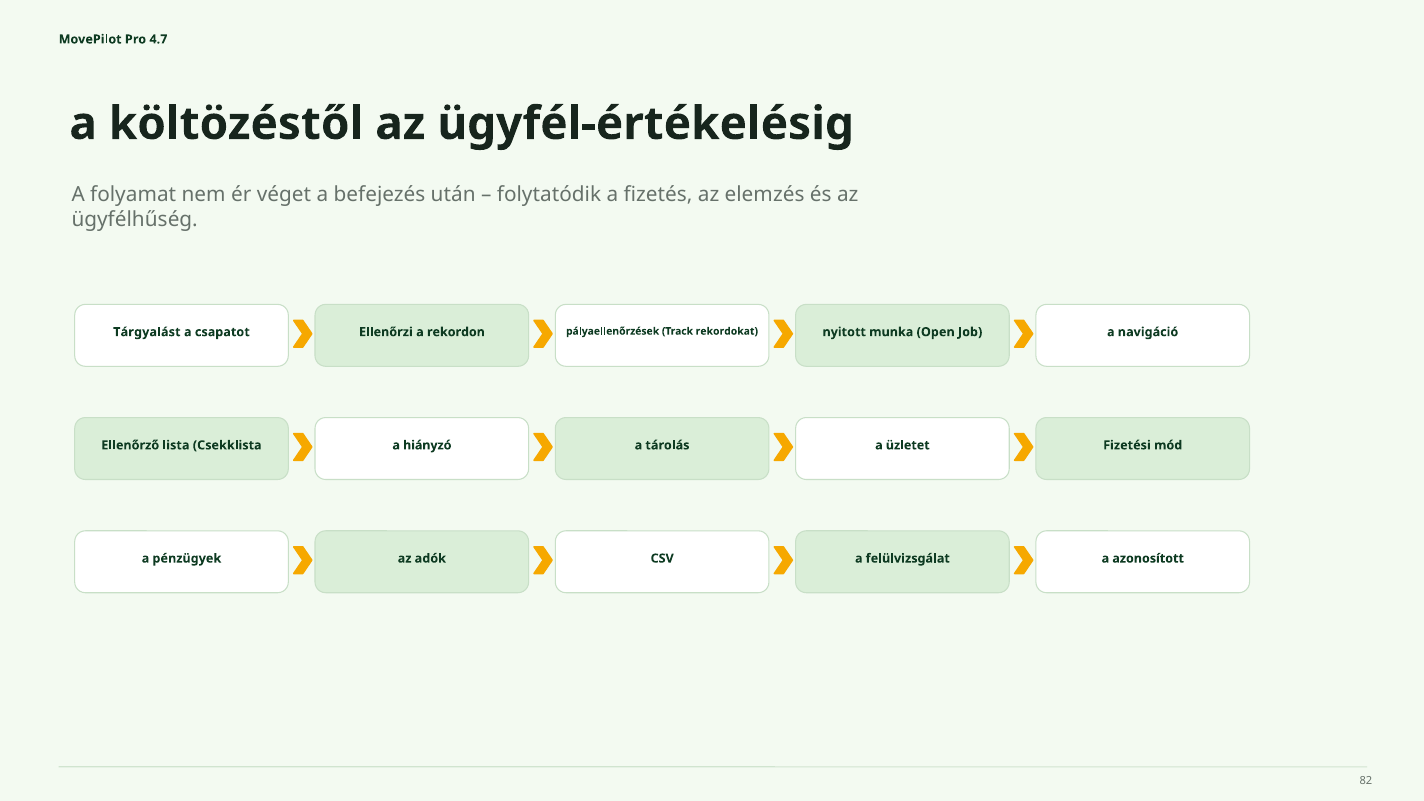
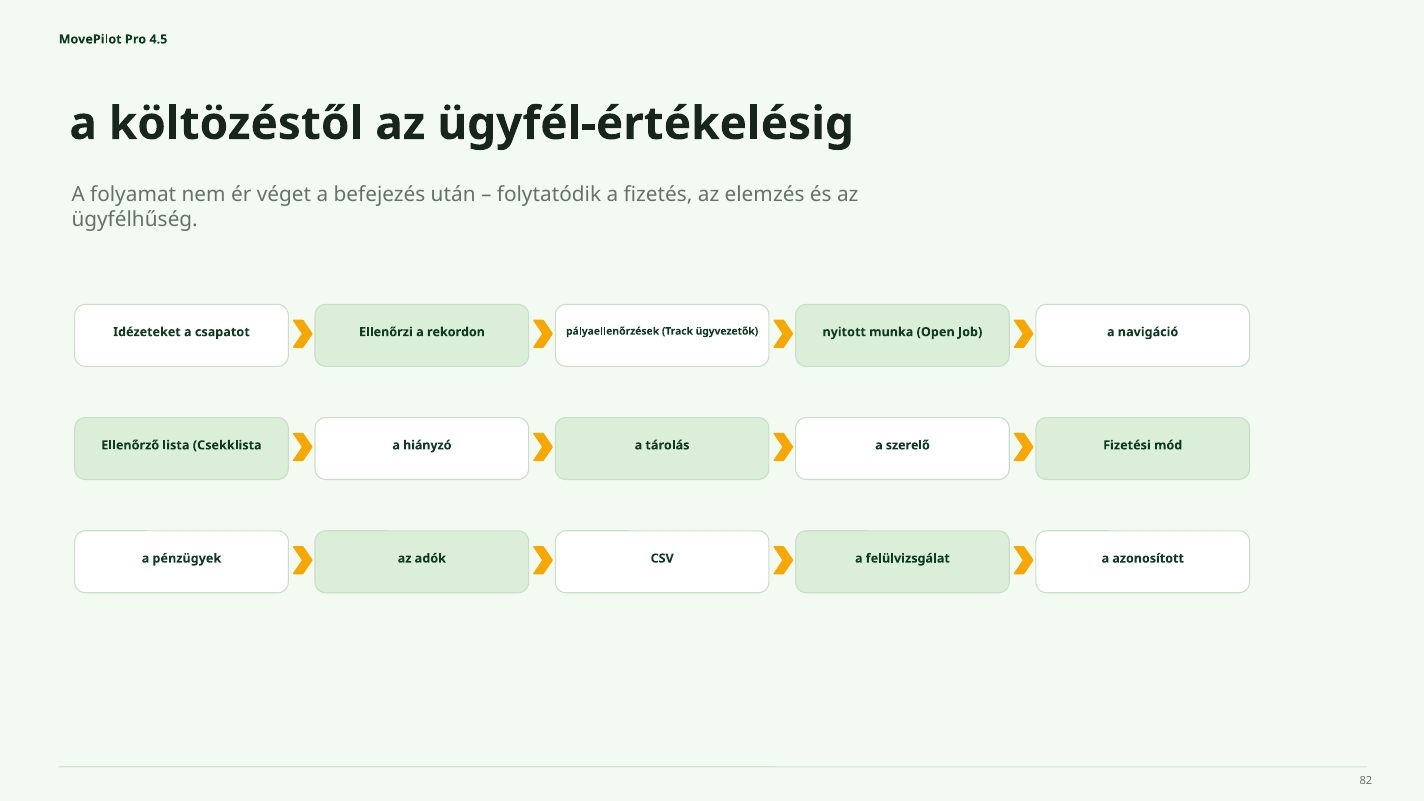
4.7: 4.7 -> 4.5 (158, 39)
Tárgyalást: Tárgyalást -> Idézeteket (147, 332)
rekordokat: rekordokat -> ügyvezetők (727, 331)
üzletet: üzletet -> szerelő (908, 445)
